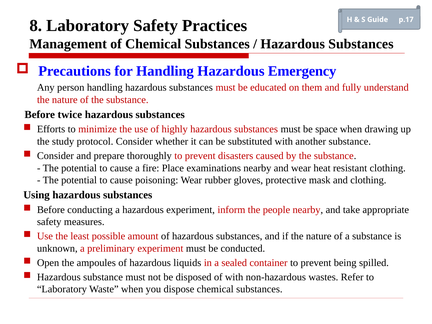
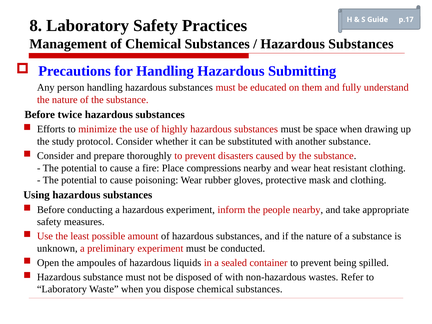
Emergency: Emergency -> Submitting (302, 71)
examinations: examinations -> compressions (214, 168)
